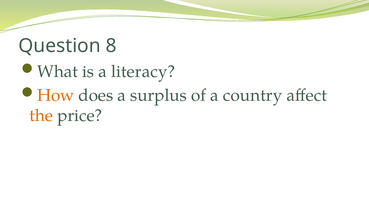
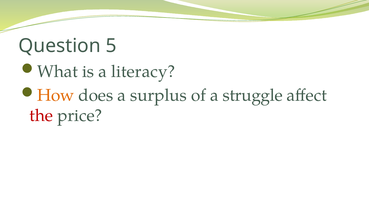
8: 8 -> 5 (111, 46)
country: country -> struggle (253, 95)
the colour: orange -> red (41, 115)
